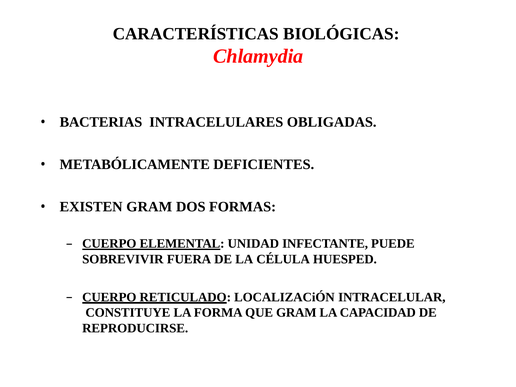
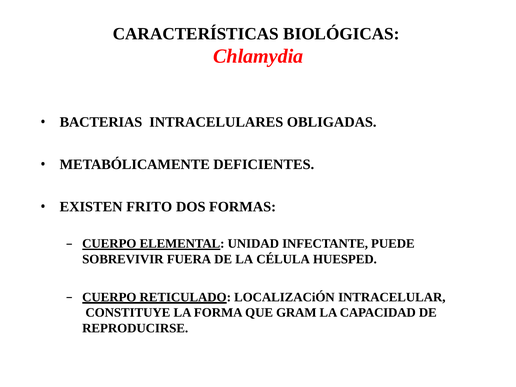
EXISTEN GRAM: GRAM -> FRITO (149, 207)
